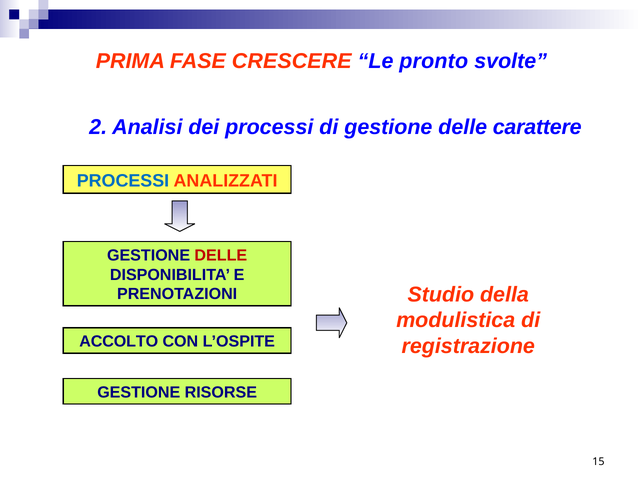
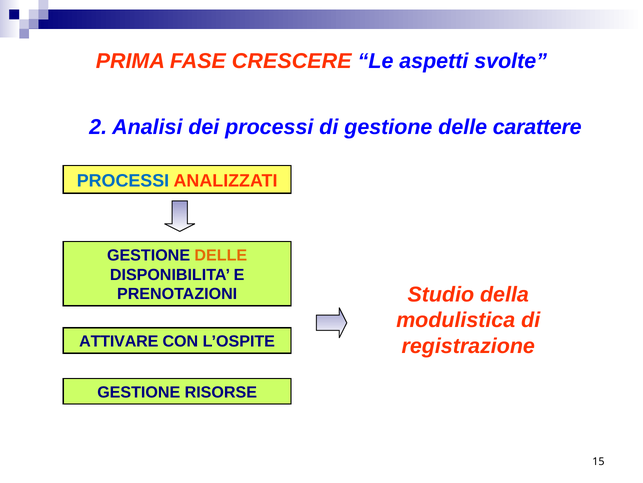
pronto: pronto -> aspetti (434, 61)
DELLE colour: red -> orange (221, 255)
ACCOLTO: ACCOLTO -> ATTIVARE (119, 341)
